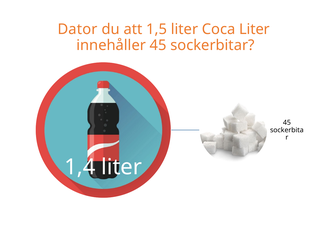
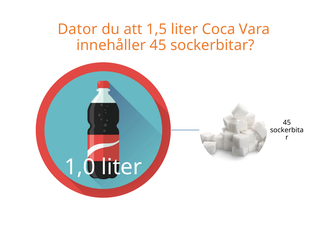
Coca Liter: Liter -> Vara (254, 29)
1,4: 1,4 -> 1,0 (80, 167)
